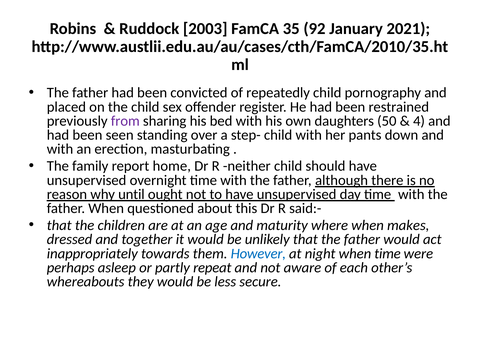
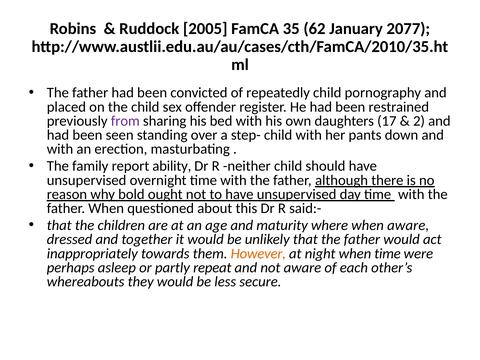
2003: 2003 -> 2005 (205, 29)
92: 92 -> 62 (314, 29)
2021: 2021 -> 2077 (408, 29)
50: 50 -> 17 (387, 121)
4: 4 -> 2 (419, 121)
home: home -> ability (172, 166)
until: until -> bold (131, 194)
when makes: makes -> aware (408, 225)
However colour: blue -> orange (258, 254)
